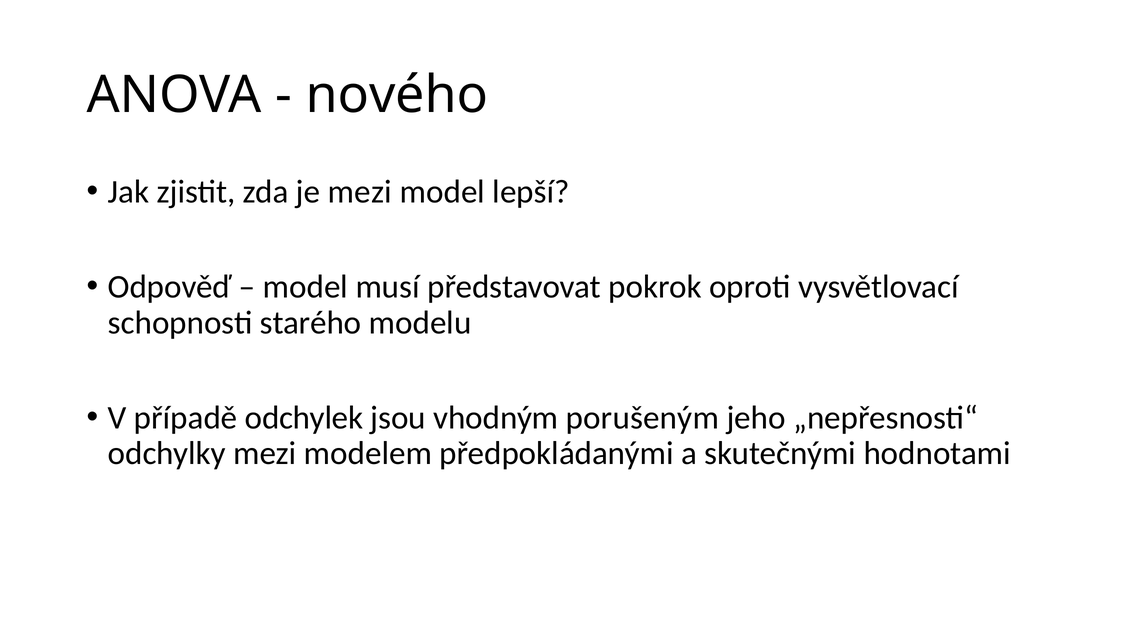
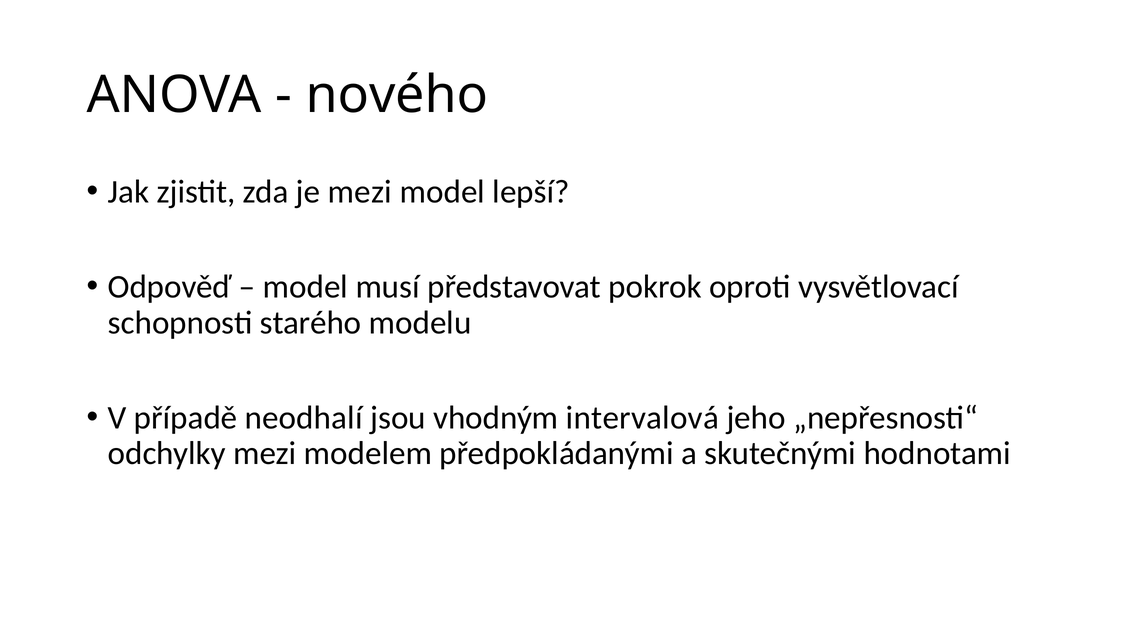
odchylek: odchylek -> neodhalí (304, 418)
porušeným: porušeným -> intervalová (642, 418)
